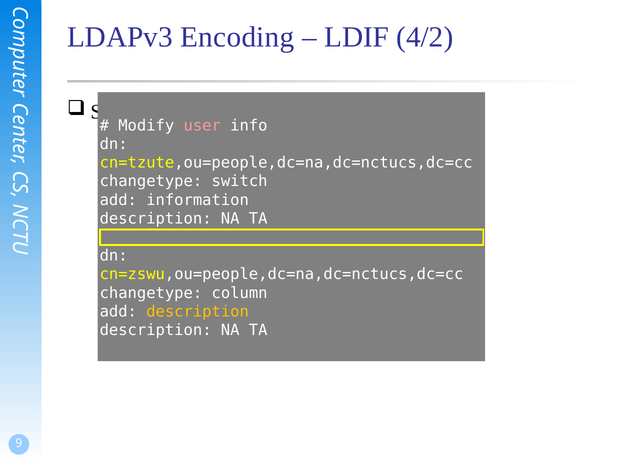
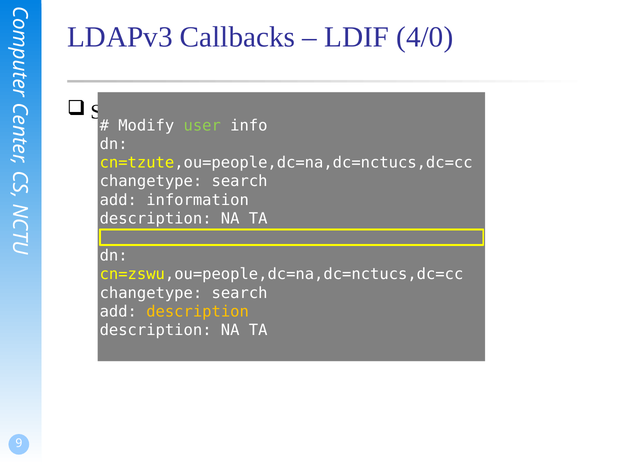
Encoding: Encoding -> Callbacks (238, 37)
4/2: 4/2 -> 4/0 (425, 37)
user colour: pink -> light green (202, 126)
switch: switch -> search (240, 181)
column: column -> search (240, 293)
